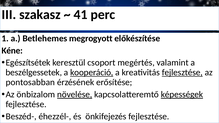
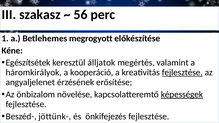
41: 41 -> 56 (81, 15)
csoport: csoport -> álljatok (101, 63)
beszélgessetek: beszélgessetek -> háromkirályok (34, 73)
kooperáció underline: present -> none (92, 73)
pontosabban: pontosabban -> angyaljelenet (30, 82)
növelése underline: present -> none (75, 95)
éhezzél-: éhezzél- -> jöttünk- (55, 117)
